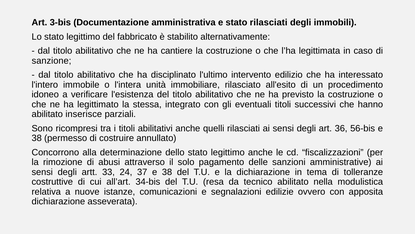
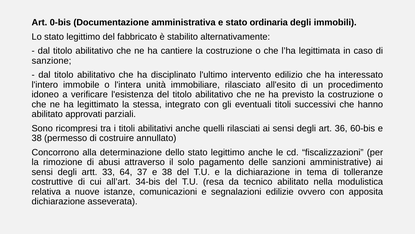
3-bis: 3-bis -> 0-bis (60, 23)
stato rilasciati: rilasciati -> ordinaria (269, 23)
inserisce: inserisce -> approvati (84, 114)
56-bis: 56-bis -> 60-bis (363, 128)
24: 24 -> 64 (126, 172)
